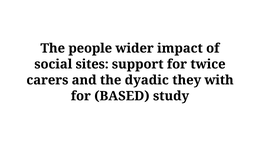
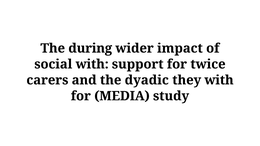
people: people -> during (90, 48)
social sites: sites -> with (92, 64)
BASED: BASED -> MEDIA (122, 96)
